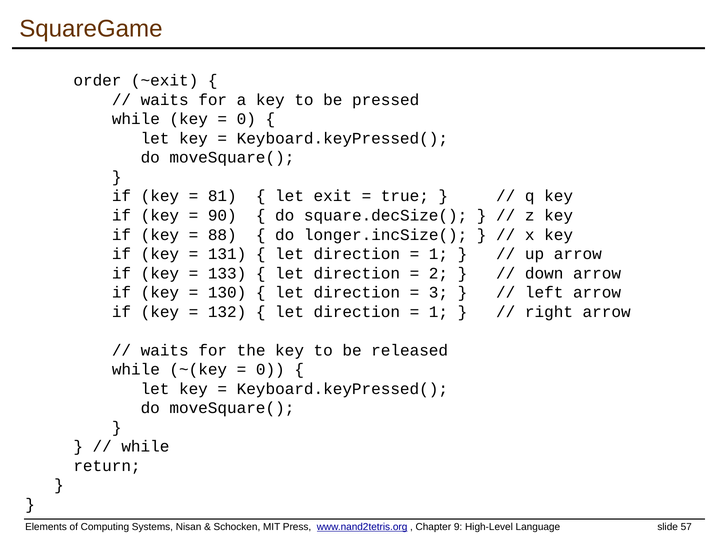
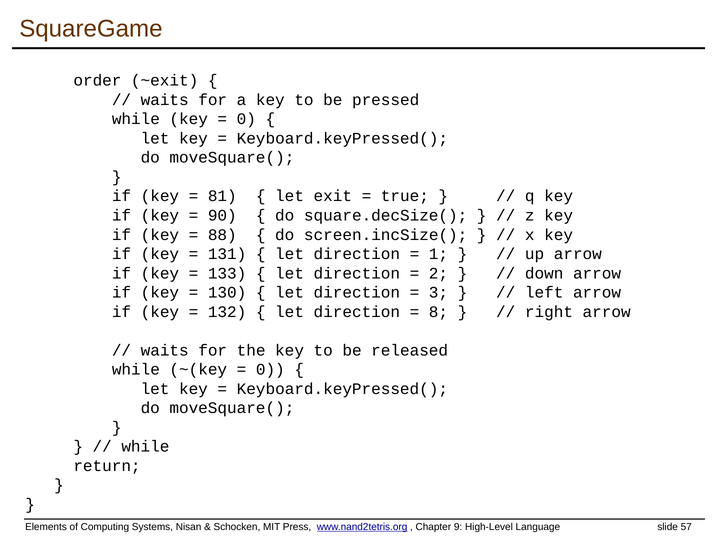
longer.incSize(: longer.incSize( -> screen.incSize( (386, 235)
1: 1 -> 8 (438, 312)
